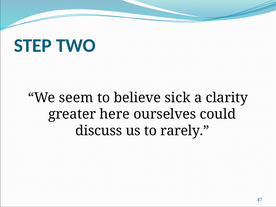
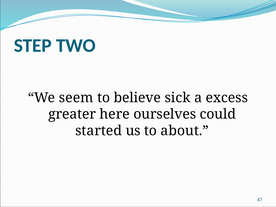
clarity: clarity -> excess (227, 98)
discuss: discuss -> started (99, 131)
rarely: rarely -> about (185, 131)
